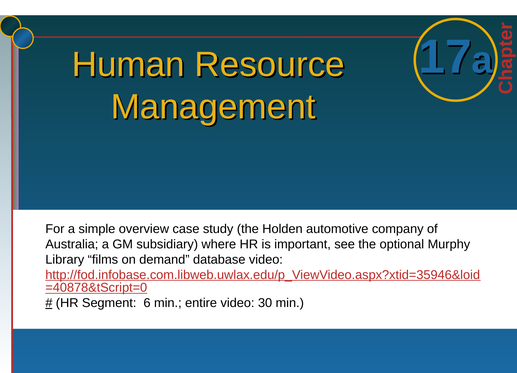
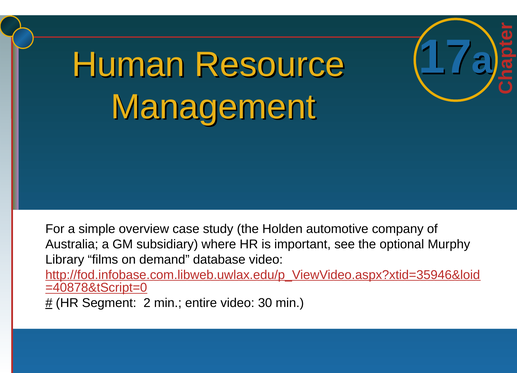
6: 6 -> 2 (147, 303)
